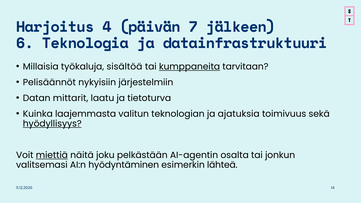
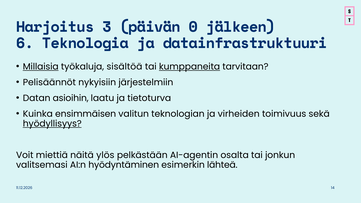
4: 4 -> 3 (107, 27)
7: 7 -> 0 (193, 27)
Millaisia underline: none -> present (41, 67)
mittarit: mittarit -> asioihin (71, 98)
laajemmasta: laajemmasta -> ensimmäisen (86, 114)
ajatuksia: ajatuksia -> virheiden (239, 114)
miettiä underline: present -> none (52, 155)
joku: joku -> ylös (105, 155)
